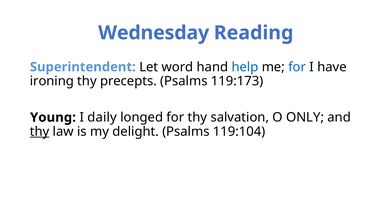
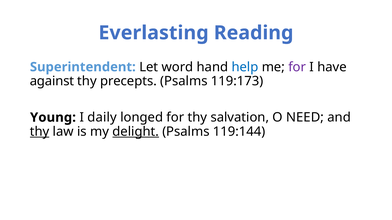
Wednesday: Wednesday -> Everlasting (154, 33)
for colour: blue -> purple (297, 67)
ironing: ironing -> against (52, 81)
ONLY: ONLY -> NEED (305, 118)
delight underline: none -> present (136, 132)
119:104: 119:104 -> 119:144 (239, 132)
